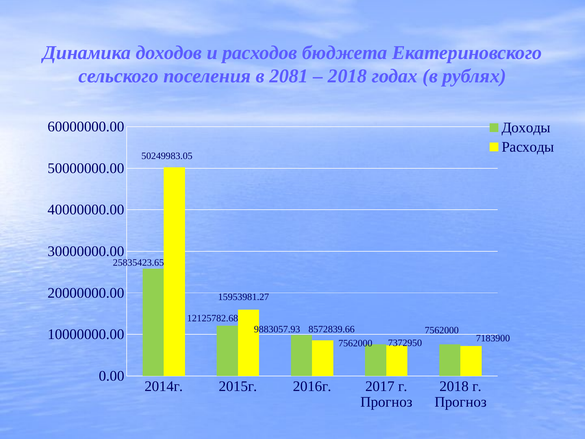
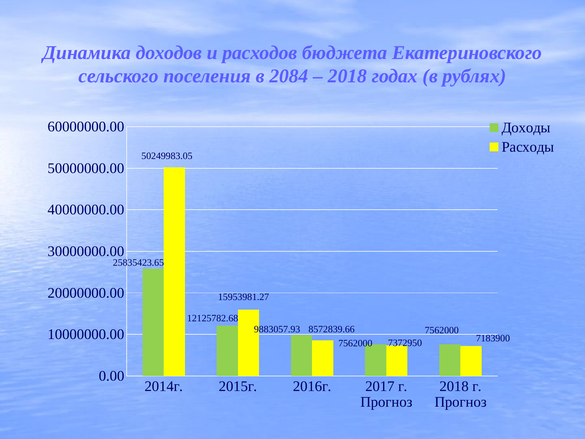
2081: 2081 -> 2084 (289, 76)
